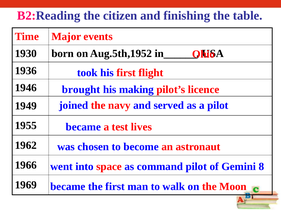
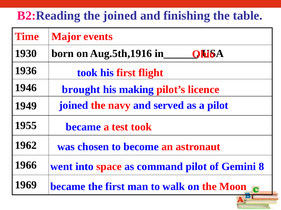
the citizen: citizen -> joined (120, 16)
Aug.5th,1952: Aug.5th,1952 -> Aug.5th,1916 (121, 54)
test lives: lives -> took (141, 127)
